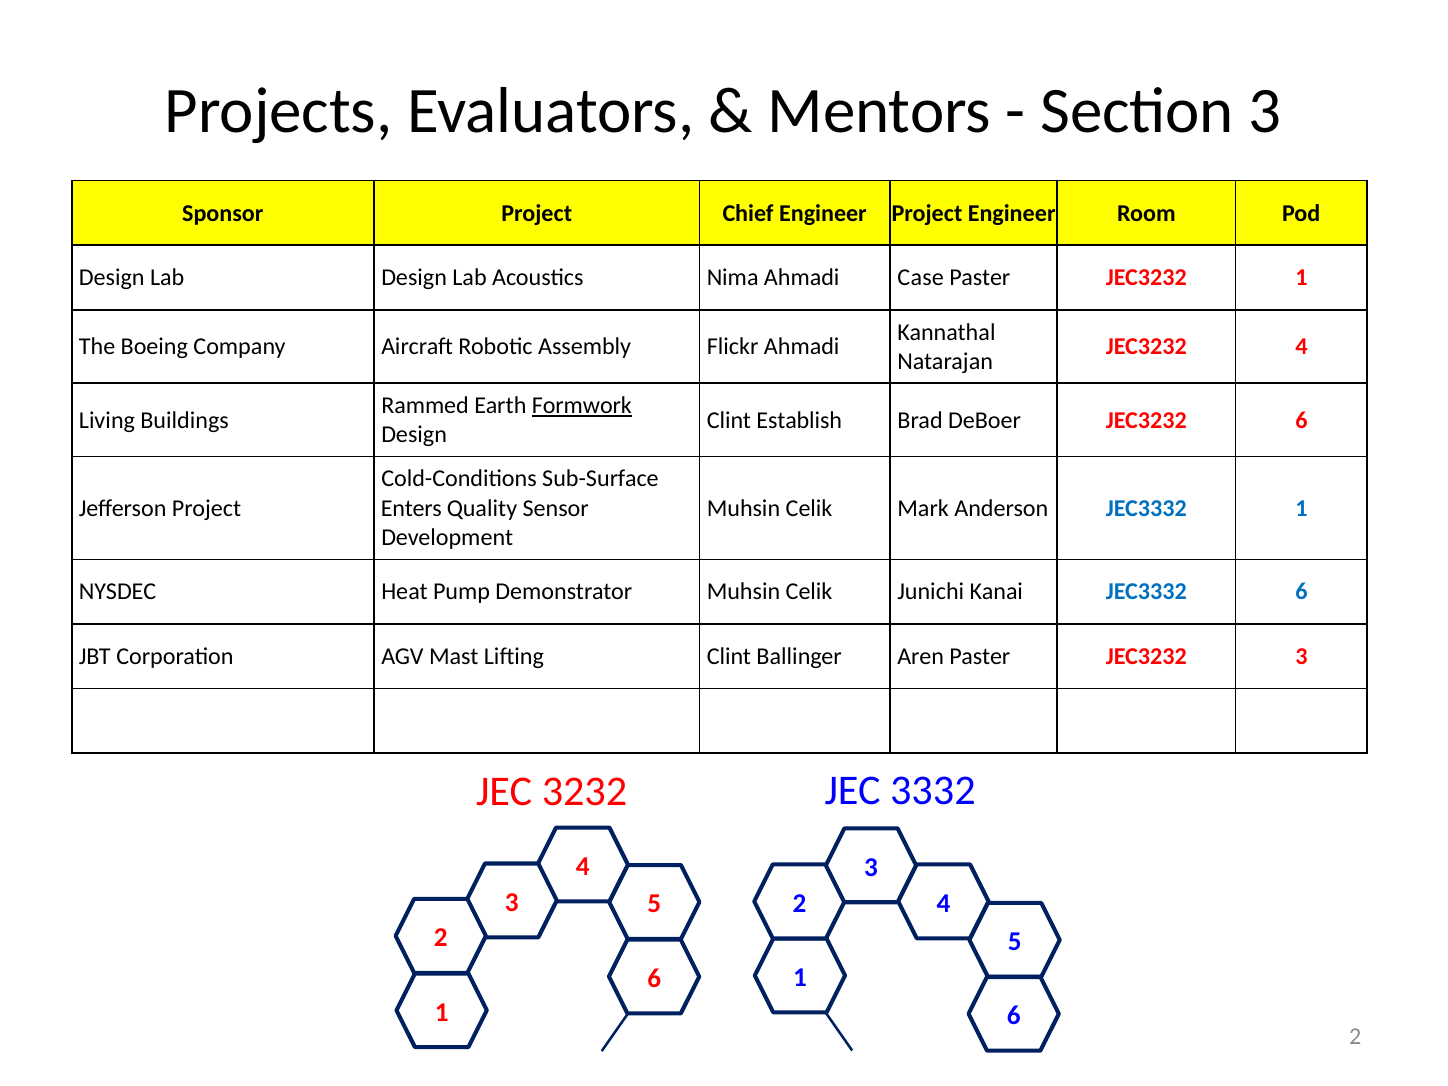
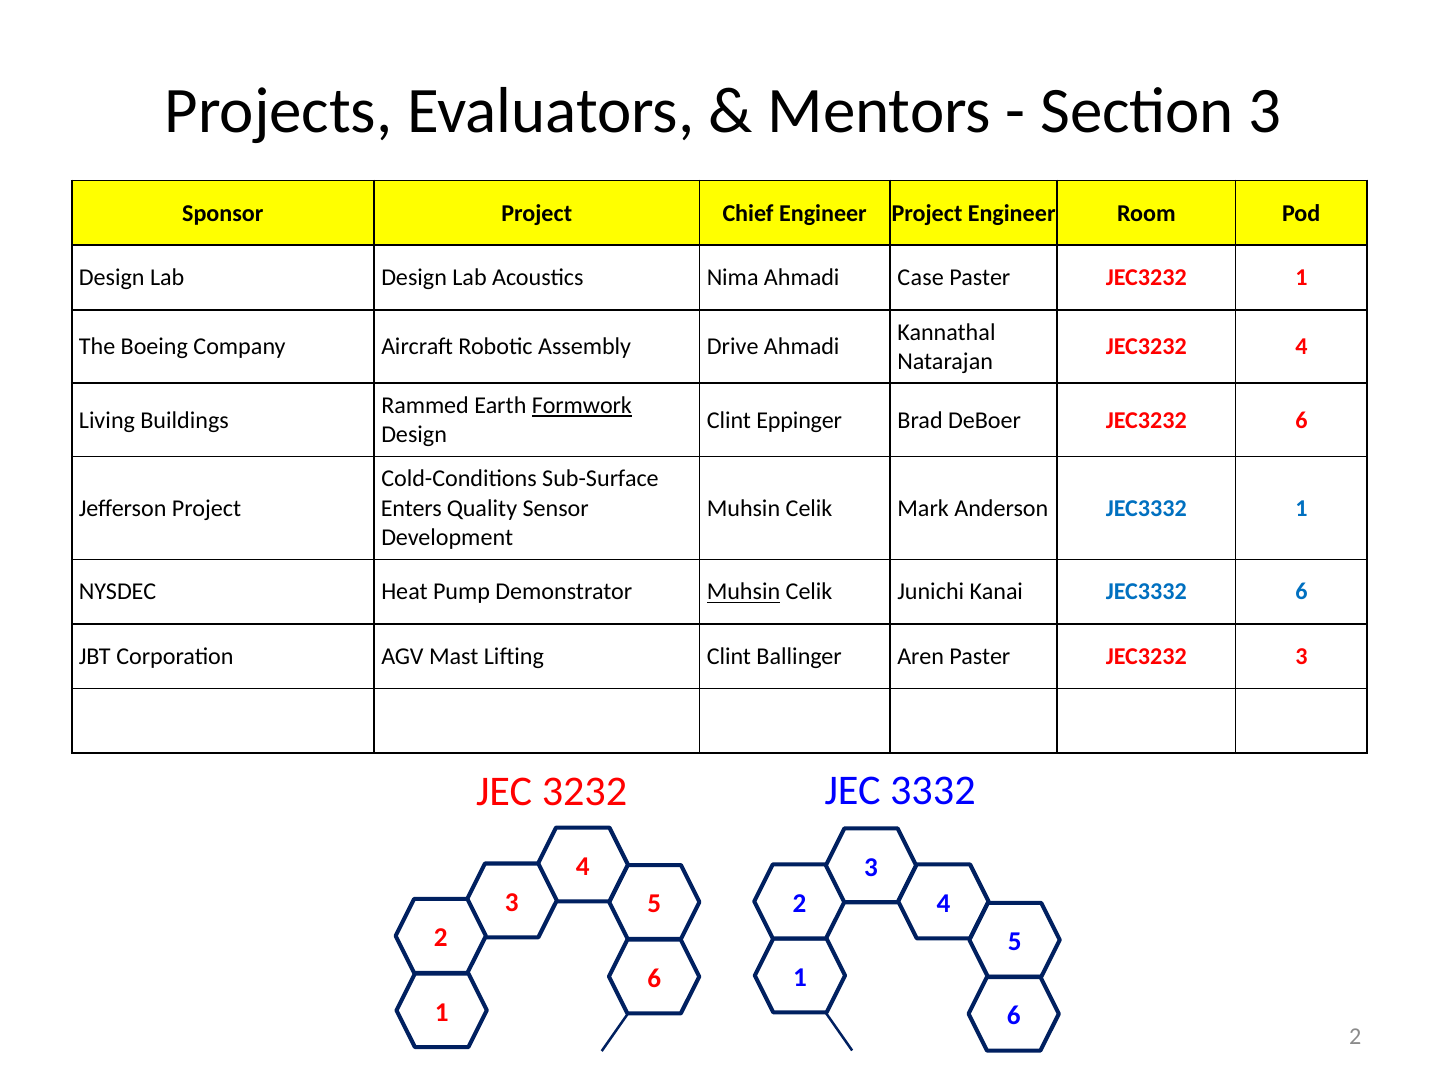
Flickr: Flickr -> Drive (733, 347)
Establish: Establish -> Eppinger (799, 420)
Muhsin underline: none -> present (743, 592)
